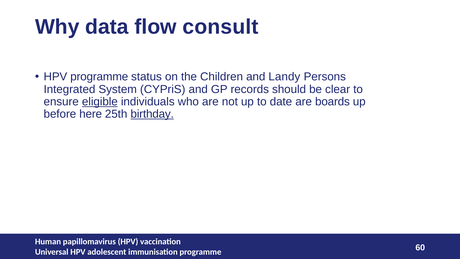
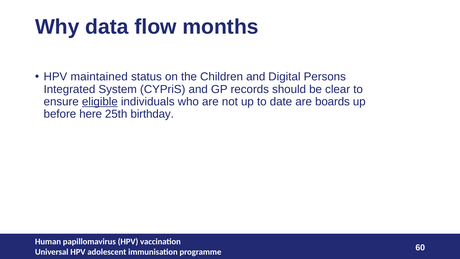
consult: consult -> months (221, 27)
HPV programme: programme -> maintained (99, 77)
Landy: Landy -> Digital (284, 77)
birthday underline: present -> none (152, 114)
